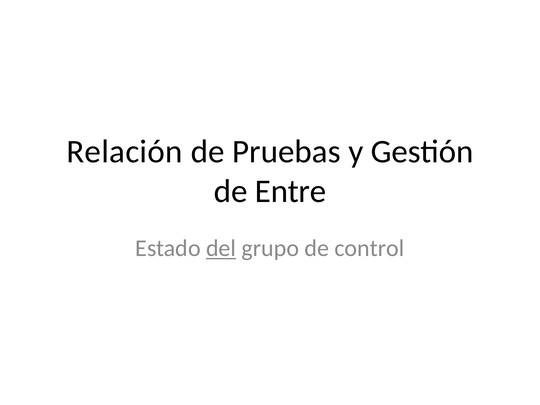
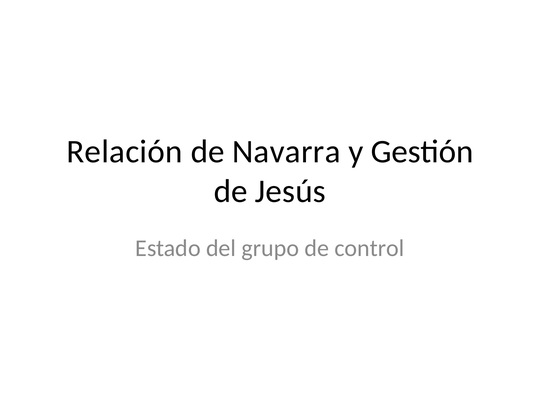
Pruebas: Pruebas -> Navarra (286, 152)
Entre: Entre -> Jesús (290, 191)
del underline: present -> none (221, 248)
